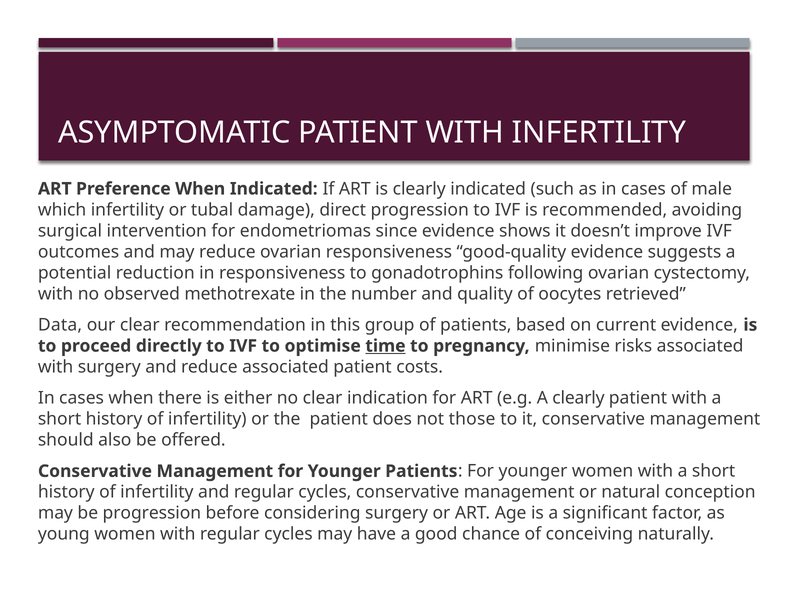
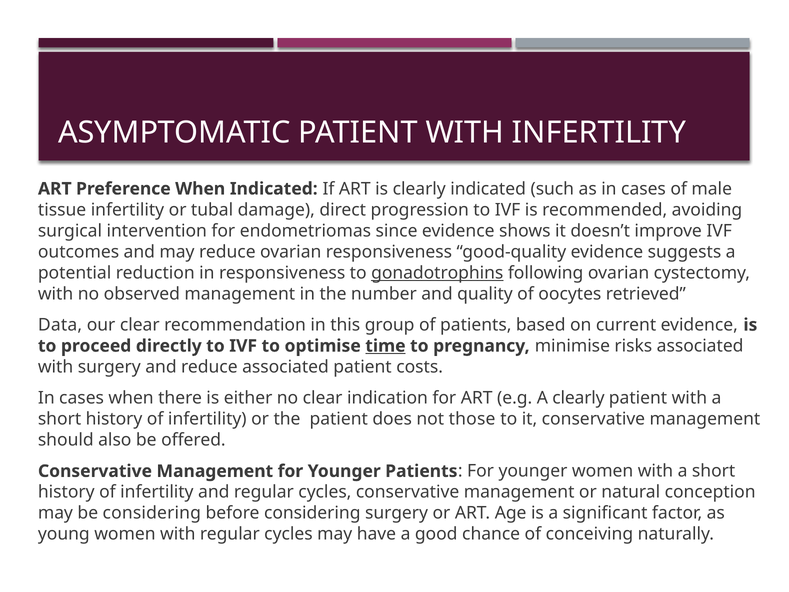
which: which -> tissue (62, 210)
gonadotrophins underline: none -> present (437, 273)
observed methotrexate: methotrexate -> management (240, 294)
be progression: progression -> considering (152, 513)
